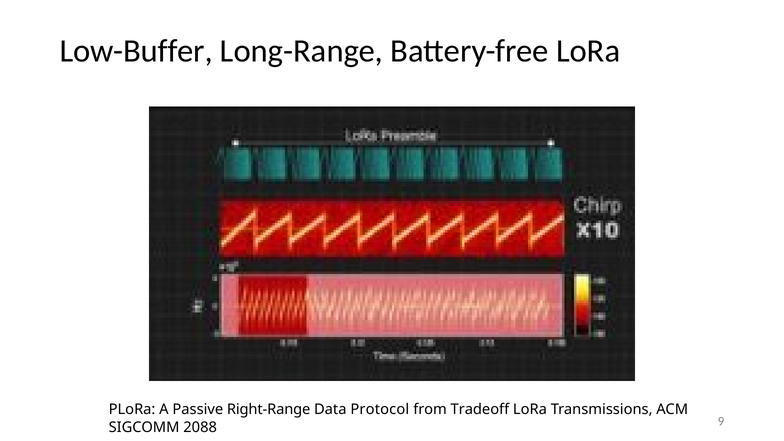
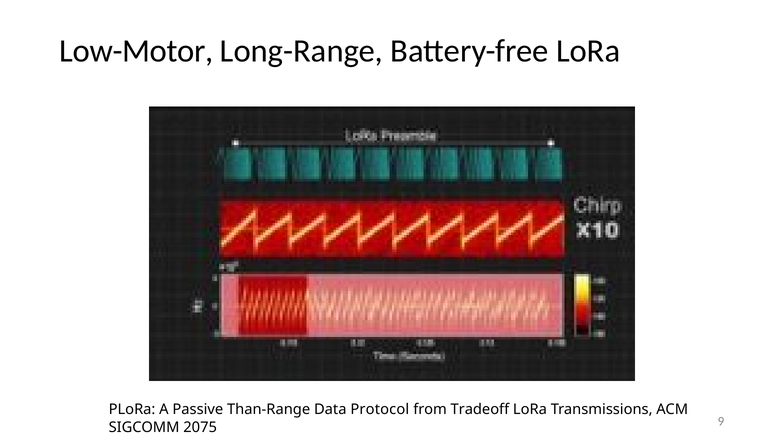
Low-Buffer: Low-Buffer -> Low-Motor (136, 51)
Right-Range: Right-Range -> Than-Range (269, 410)
2088: 2088 -> 2075 (200, 427)
